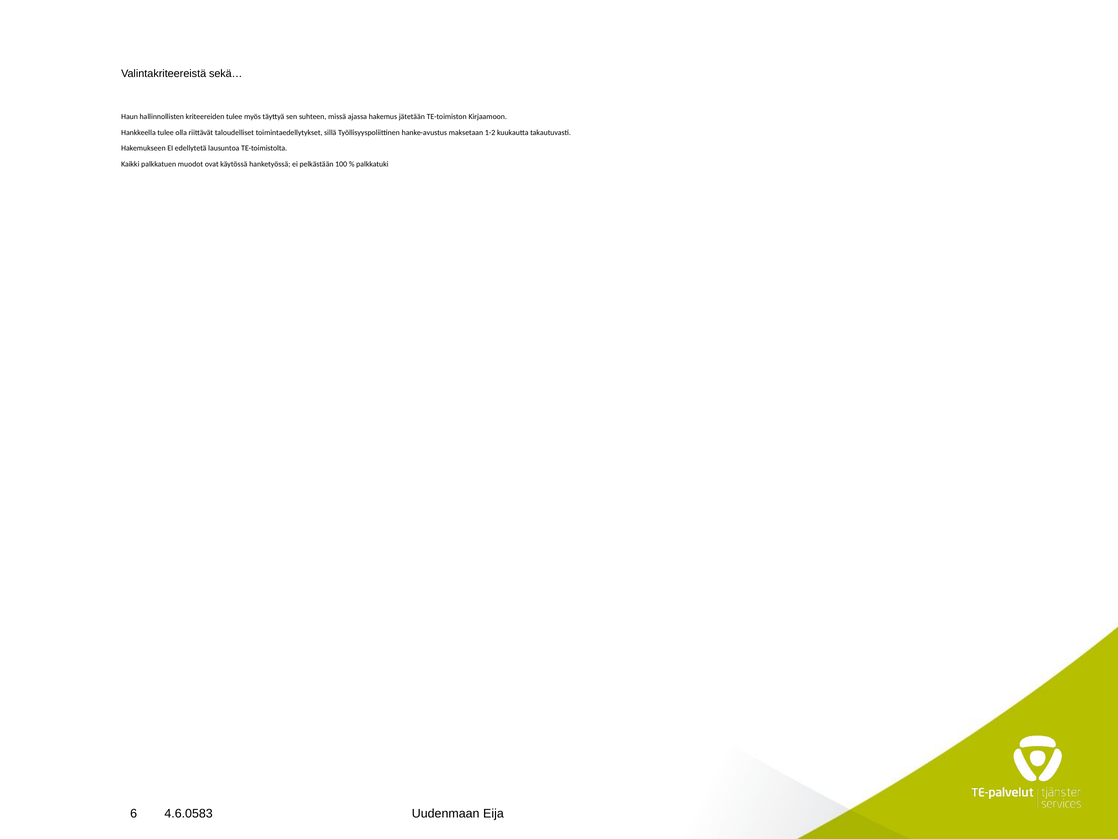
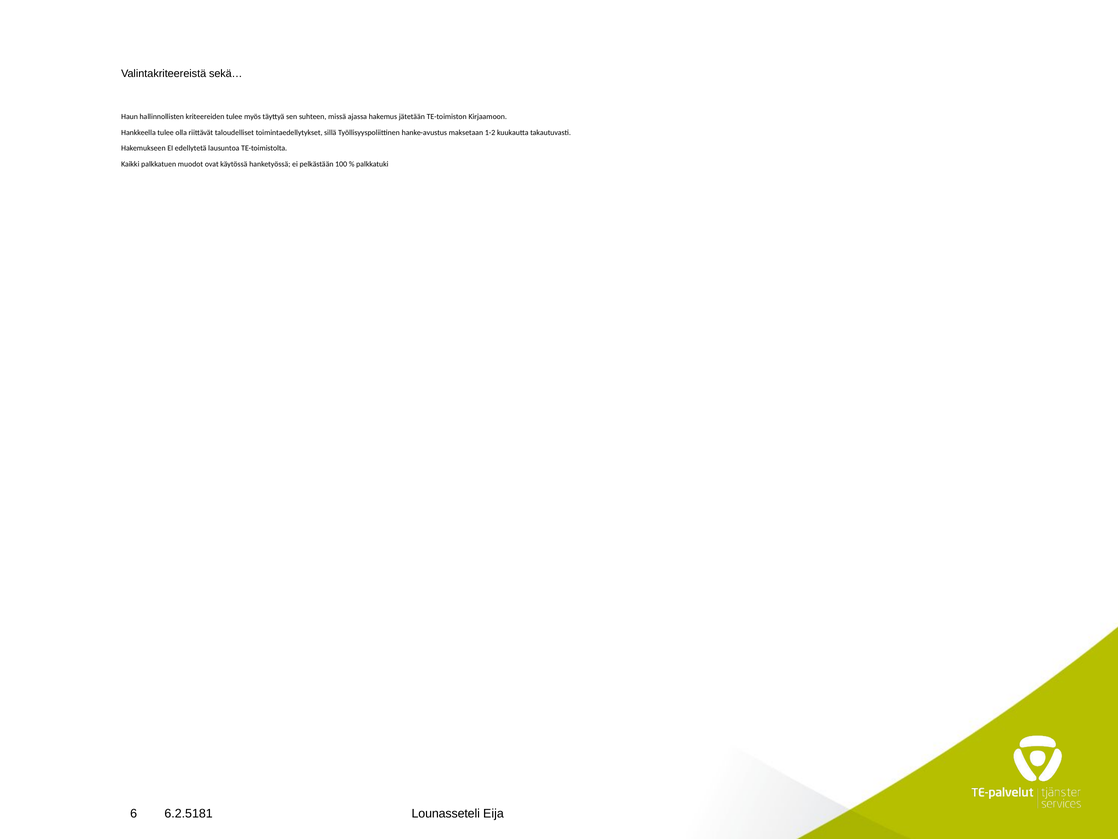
4.6.0583: 4.6.0583 -> 6.2.5181 (189, 813)
Uudenmaan: Uudenmaan -> Lounasseteli (446, 813)
